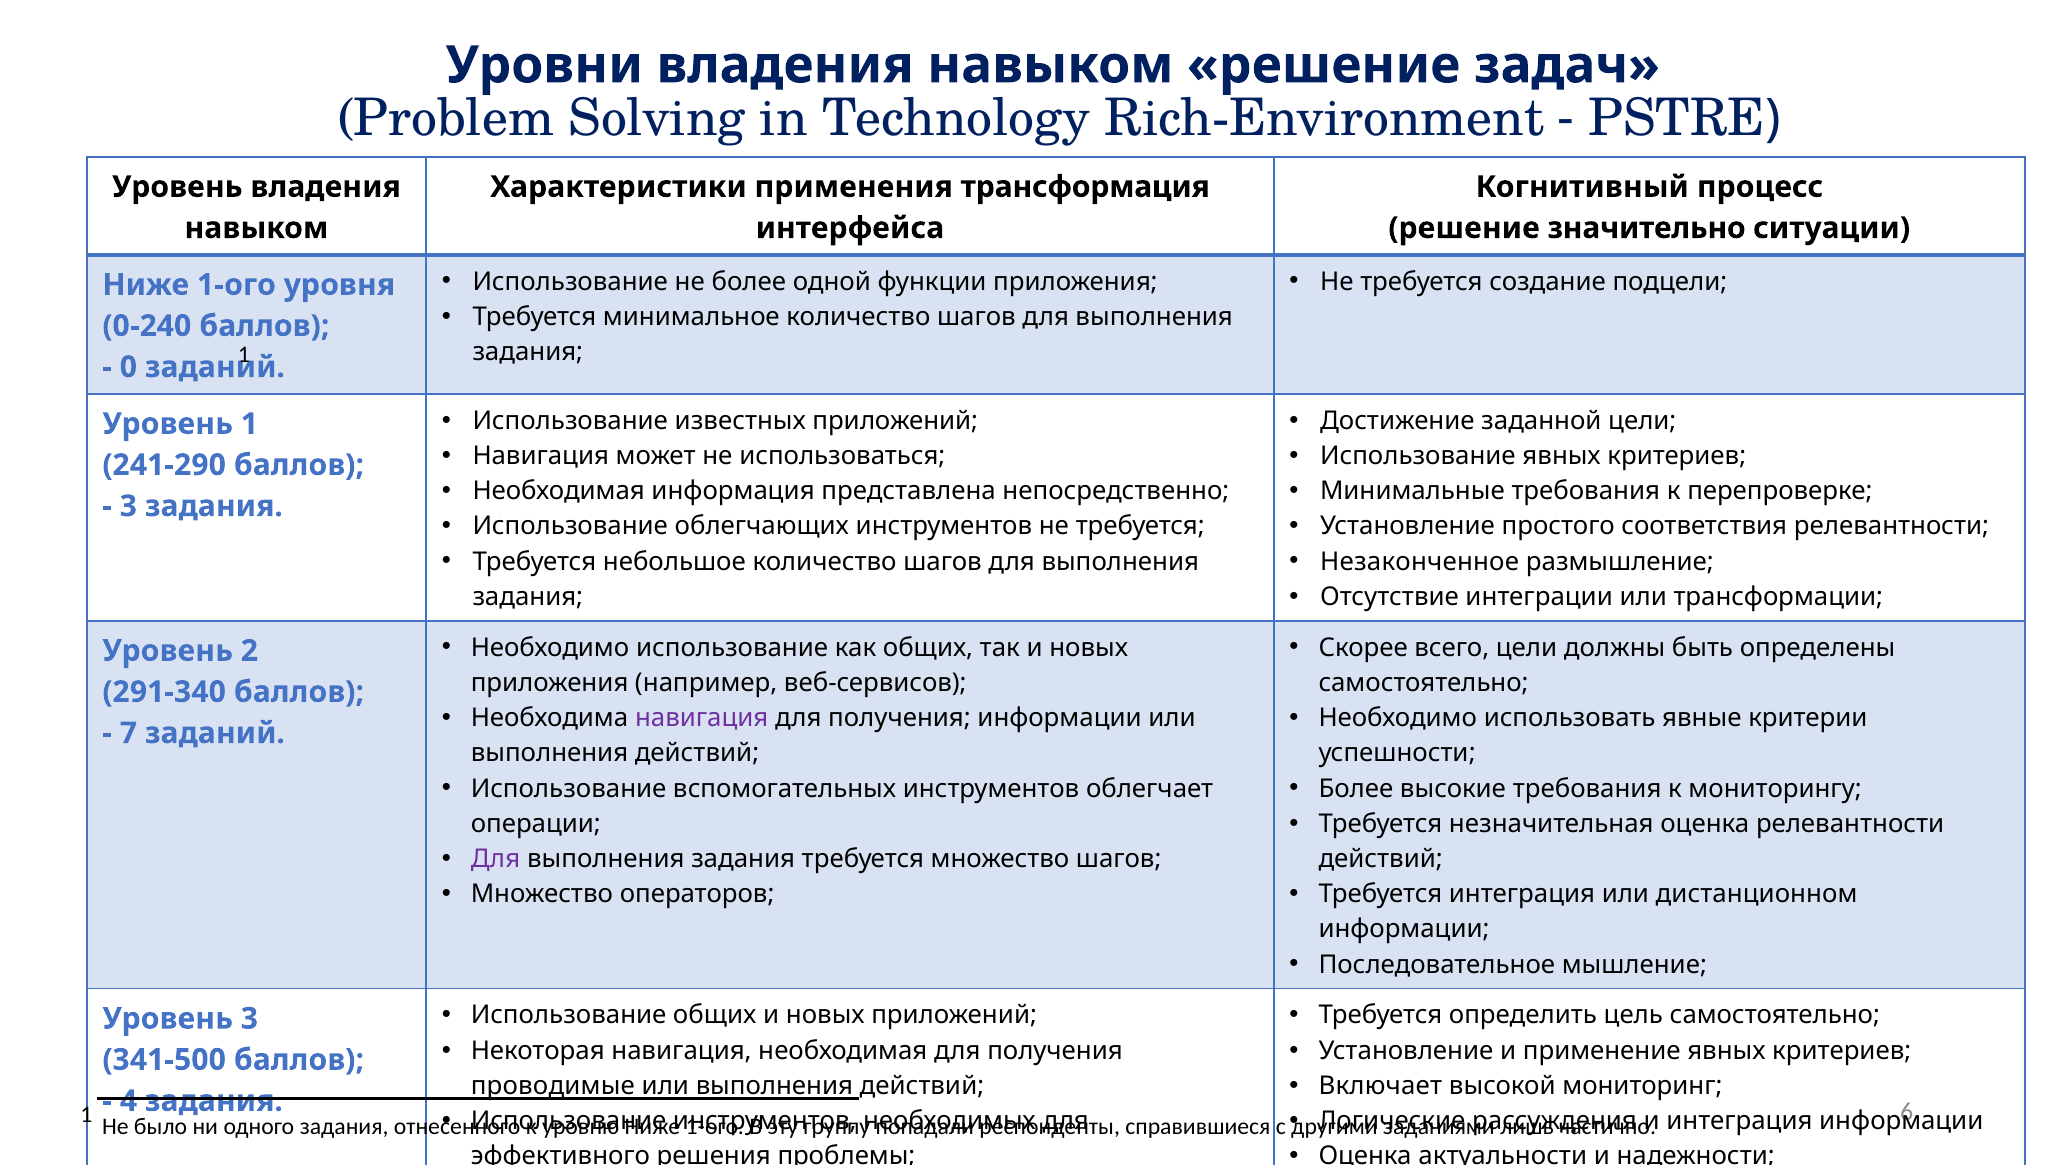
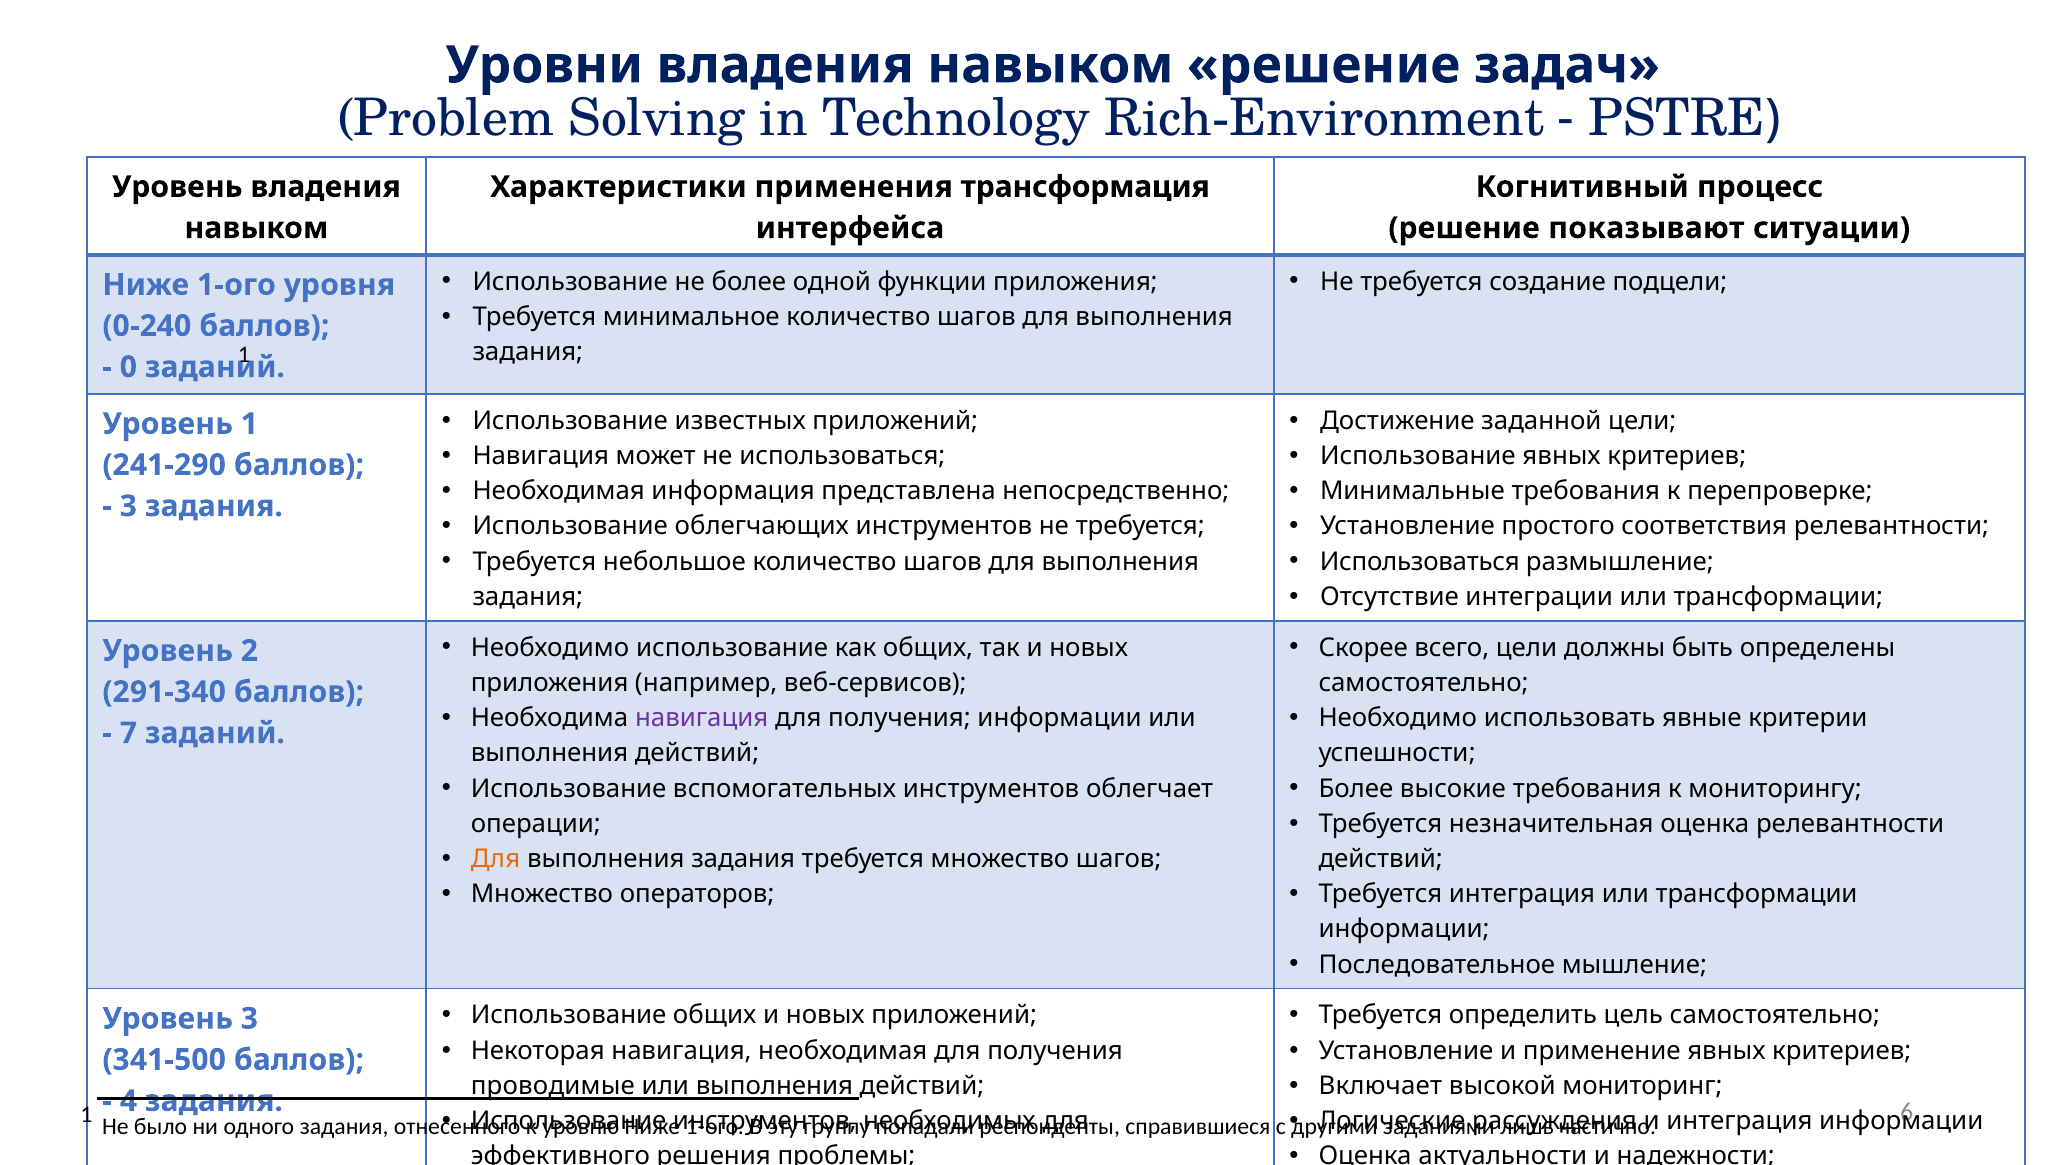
значительно: значительно -> показывают (1646, 228)
Незаконченное: Незаконченное -> Использоваться (1420, 562)
Для colour: purple -> orange (496, 859)
интеграция или дистанционном: дистанционном -> трансформации (1757, 894)
